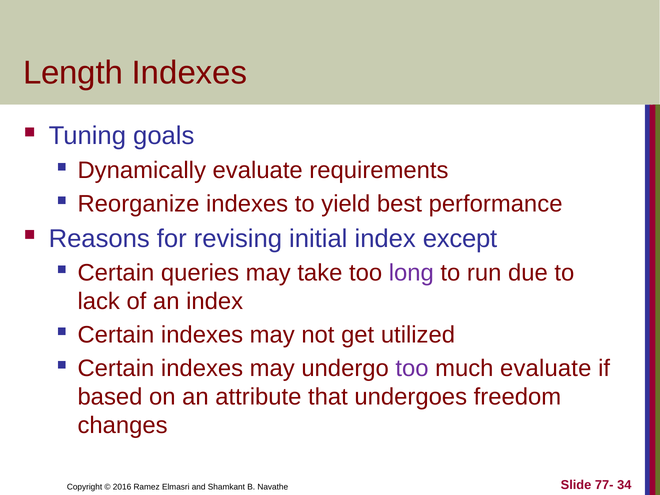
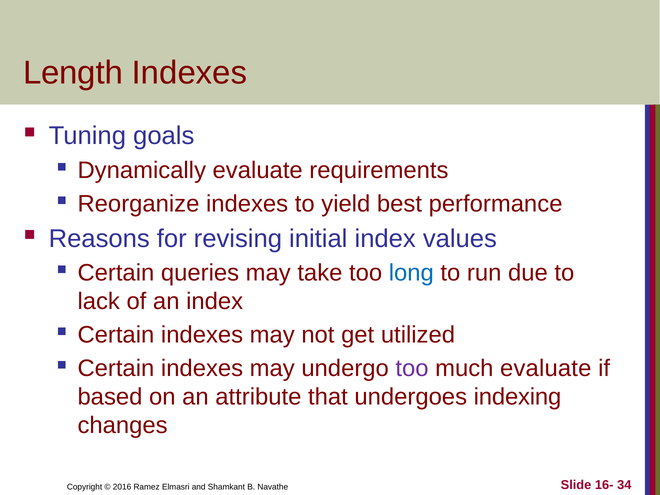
except: except -> values (460, 239)
long colour: purple -> blue (411, 273)
freedom: freedom -> indexing (518, 397)
77-: 77- -> 16- (604, 485)
